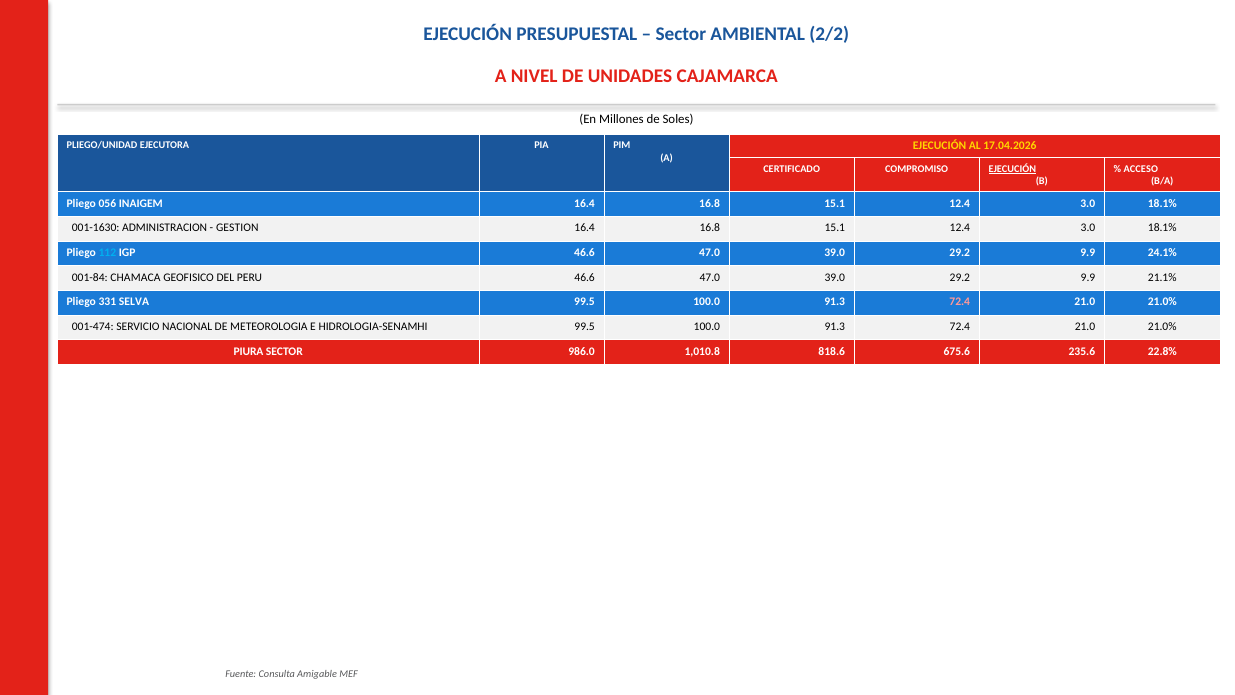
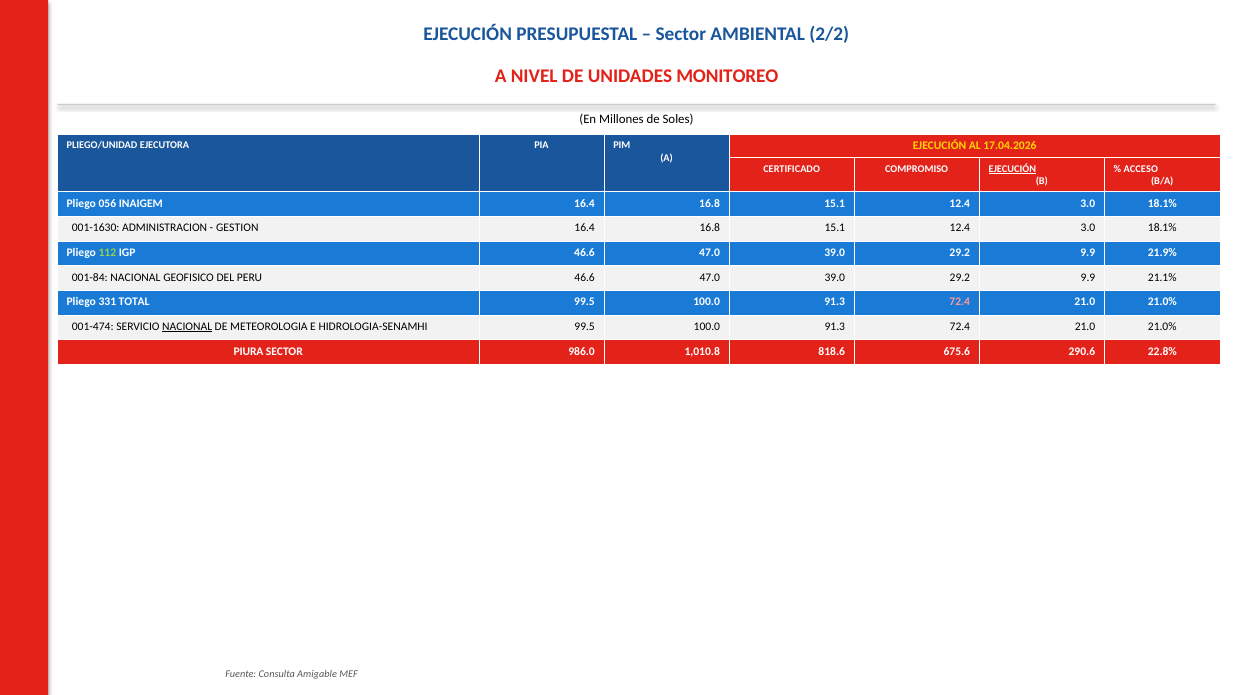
CAJAMARCA: CAJAMARCA -> MONITOREO (727, 76)
112 colour: light blue -> light green (107, 253)
24.1%: 24.1% -> 21.9% (1162, 253)
001-84 CHAMACA: CHAMACA -> NACIONAL (136, 277)
SELVA: SELVA -> TOTAL (134, 302)
NACIONAL underline: none -> present (187, 327)
235.6: 235.6 -> 290.6 (1082, 351)
